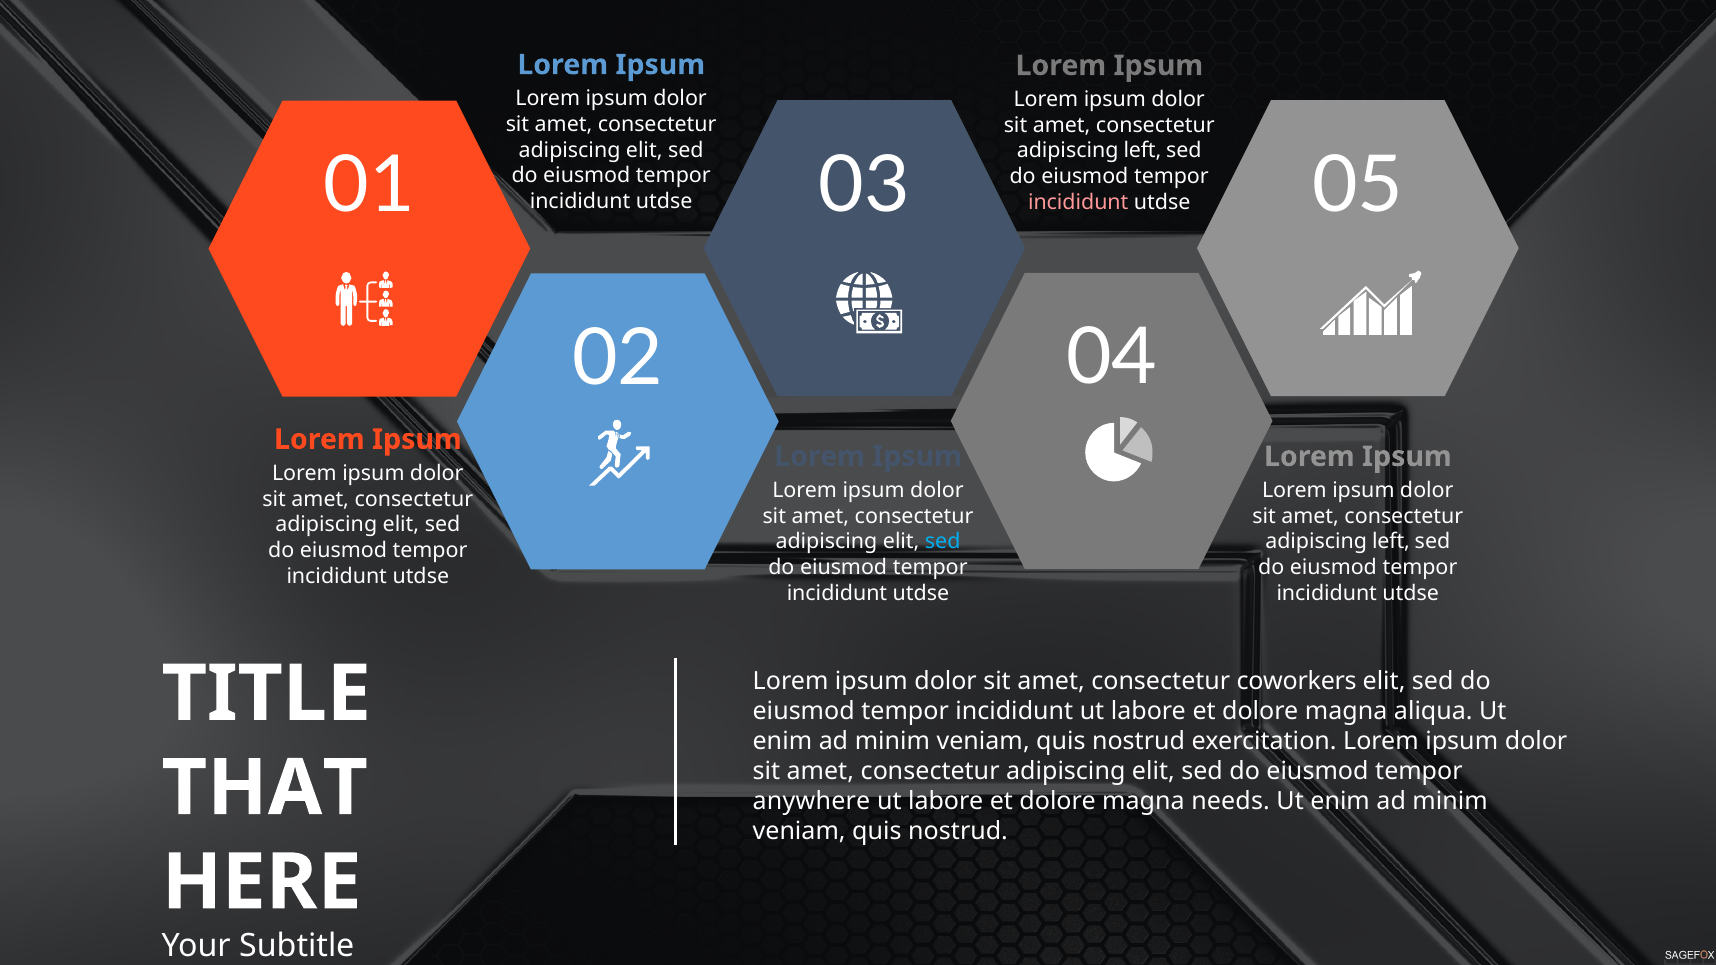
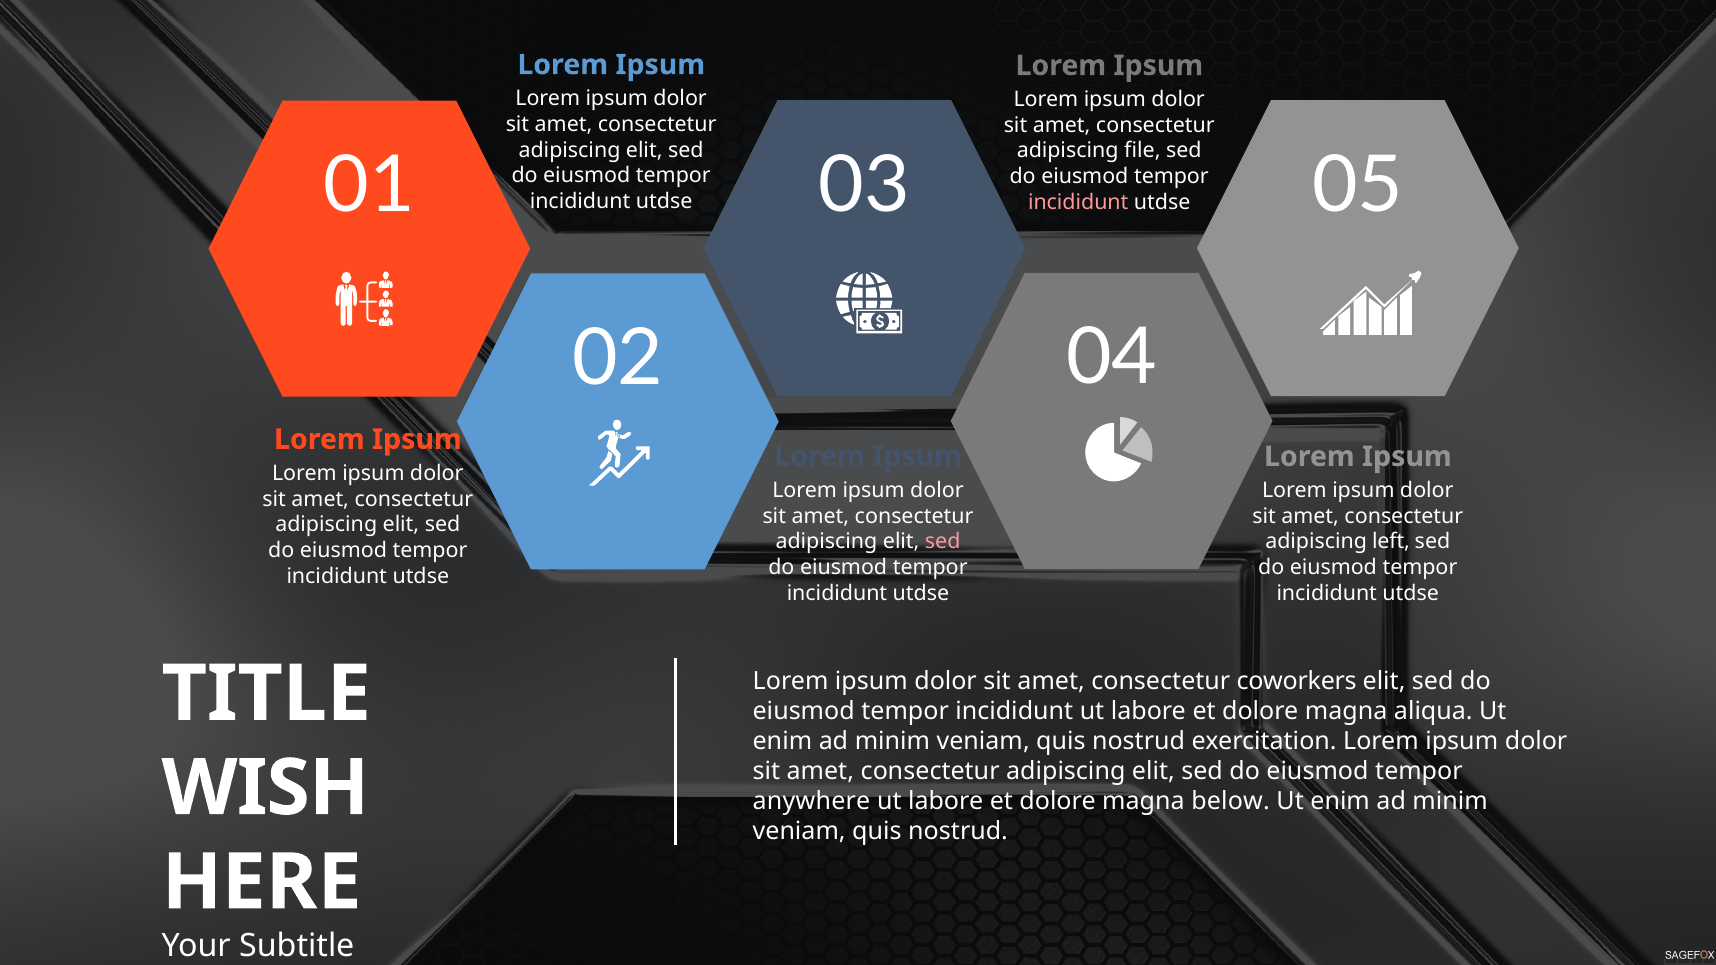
left: left -> file (1142, 151)
sed colour: light blue -> pink (943, 542)
THAT: THAT -> WISH (265, 788)
needs: needs -> below (1231, 802)
